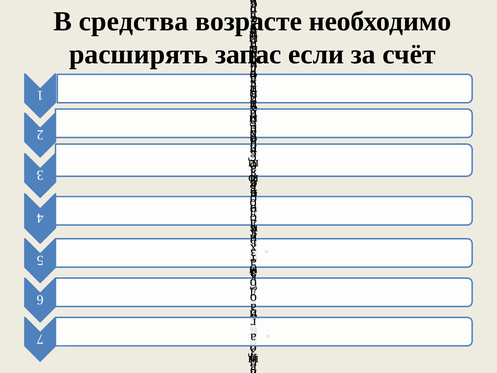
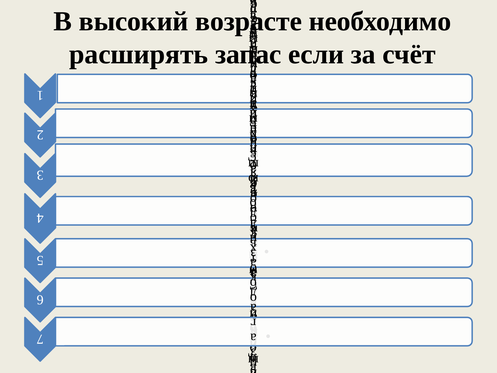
средства: средства -> высокий (134, 21)
